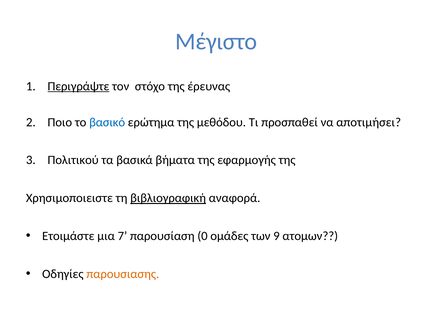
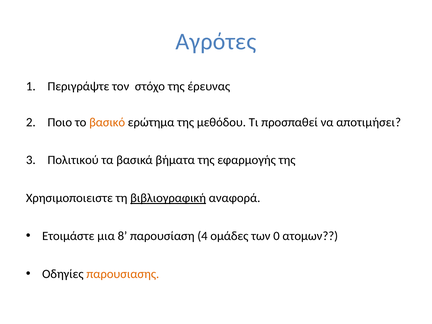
Μέγιστο: Μέγιστο -> Αγρότες (216, 42)
Περιγράψτε underline: present -> none (78, 86)
βασικό colour: blue -> orange (107, 122)
7: 7 -> 8 (122, 236)
0: 0 -> 4 (202, 236)
9: 9 -> 0 (276, 236)
